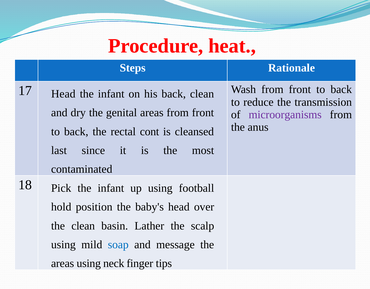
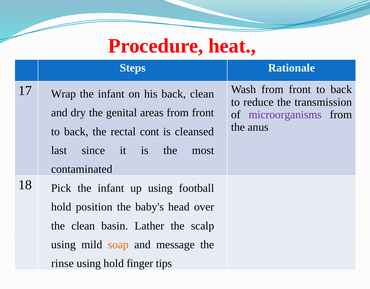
17 Head: Head -> Wrap (63, 94)
soap colour: blue -> orange (118, 245)
areas: areas -> rinse (62, 264)
using neck: neck -> hold (114, 264)
